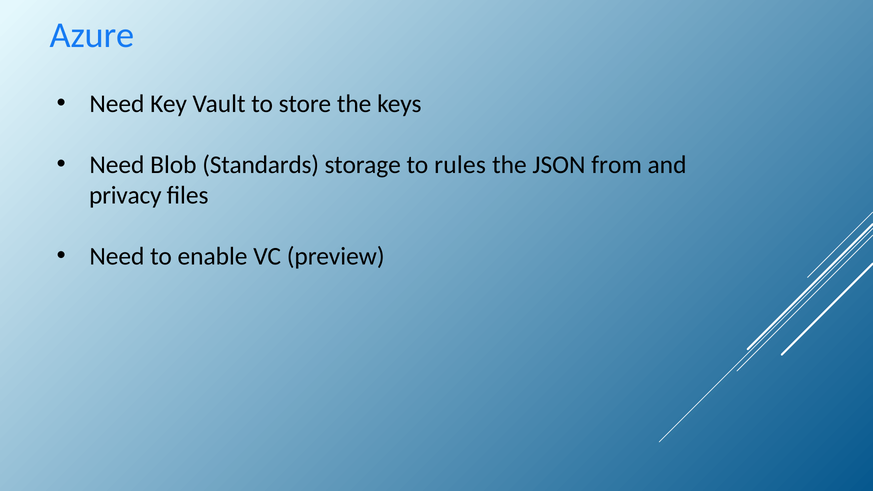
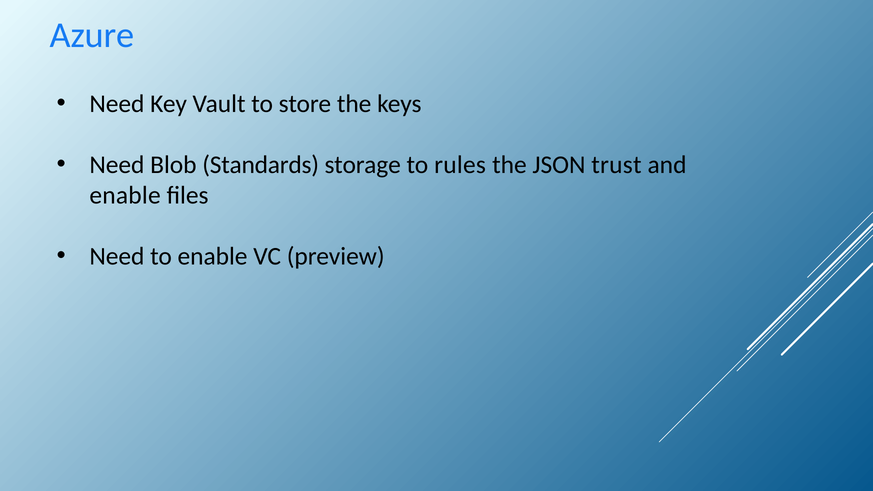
from: from -> trust (616, 165)
privacy: privacy -> enable (125, 195)
